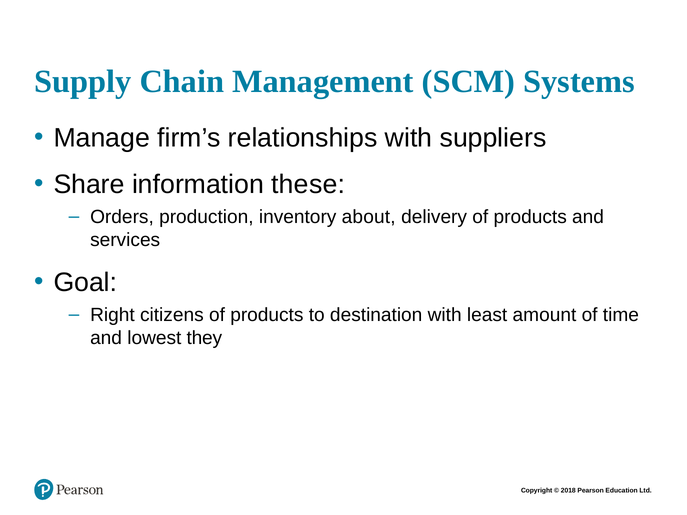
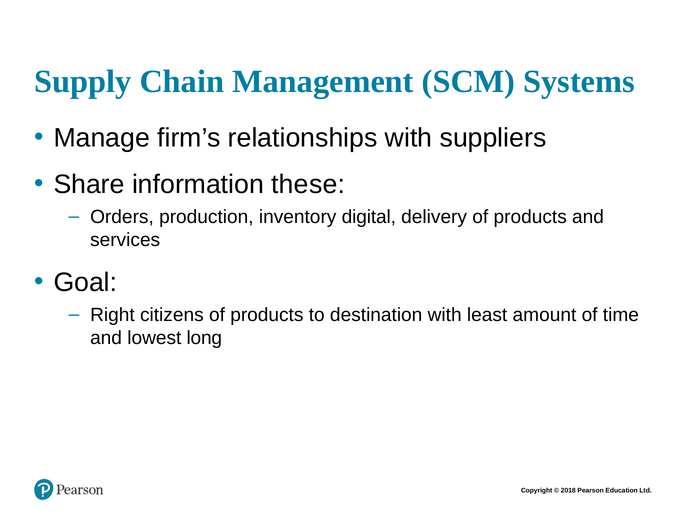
about: about -> digital (369, 217)
they: they -> long (204, 338)
